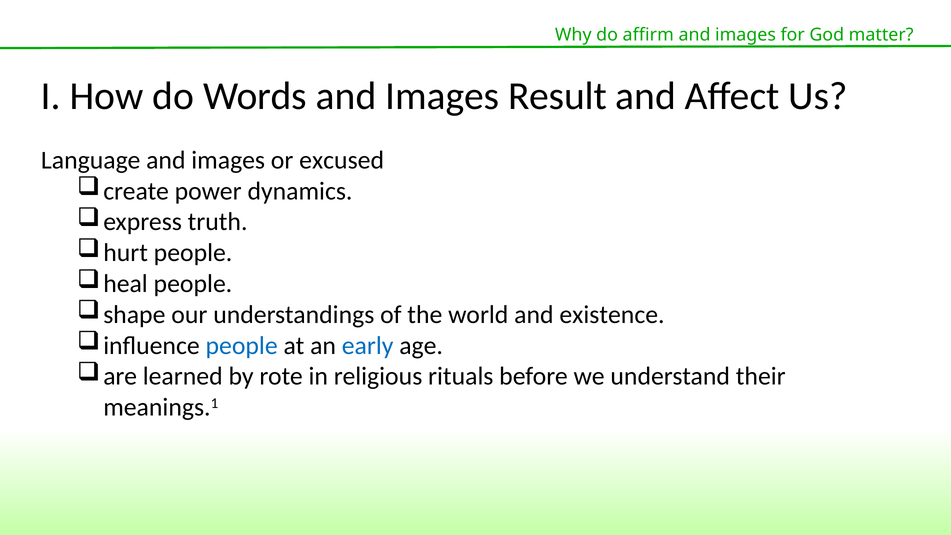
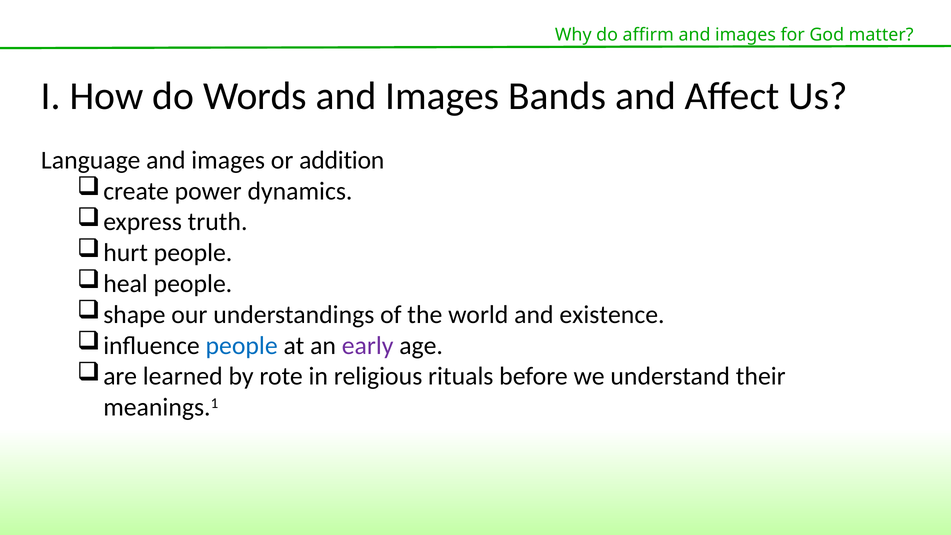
Result: Result -> Bands (557, 96)
excused: excused -> addition (342, 160)
early colour: blue -> purple (368, 346)
